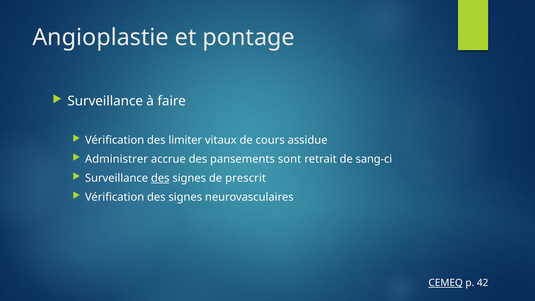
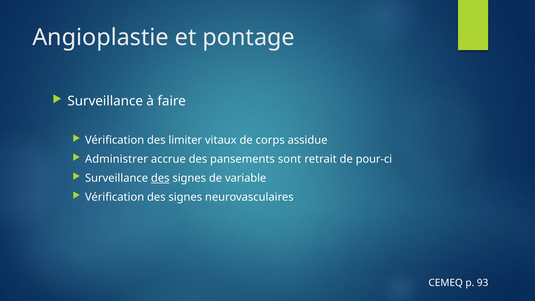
cours: cours -> corps (270, 140)
sang-ci: sang-ci -> pour-ci (374, 159)
prescrit: prescrit -> variable (246, 178)
CEMEQ underline: present -> none (446, 283)
42: 42 -> 93 (483, 283)
